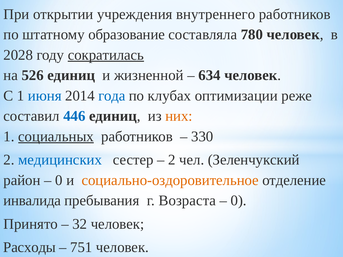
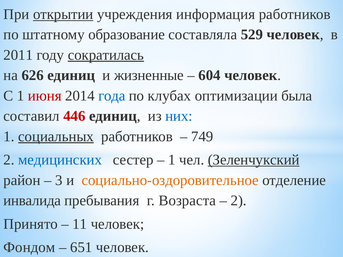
открытии underline: none -> present (63, 14)
внутреннего: внутреннего -> информация (216, 14)
780: 780 -> 529 (252, 35)
2028: 2028 -> 2011 (18, 55)
526: 526 -> 626 (33, 75)
жизненной: жизненной -> жизненные (149, 75)
634: 634 -> 604 (210, 75)
июня colour: blue -> red (45, 96)
реже: реже -> была (297, 96)
446 colour: blue -> red (74, 116)
них colour: orange -> blue (179, 116)
330: 330 -> 749 (202, 137)
2: 2 -> 1 (172, 160)
Зеленчукский underline: none -> present (254, 160)
0: 0 -> 3 (59, 180)
0: 0 -> 2 (239, 201)
32: 32 -> 11 (80, 224)
Расходы: Расходы -> Фондом (29, 248)
751: 751 -> 651 (81, 248)
